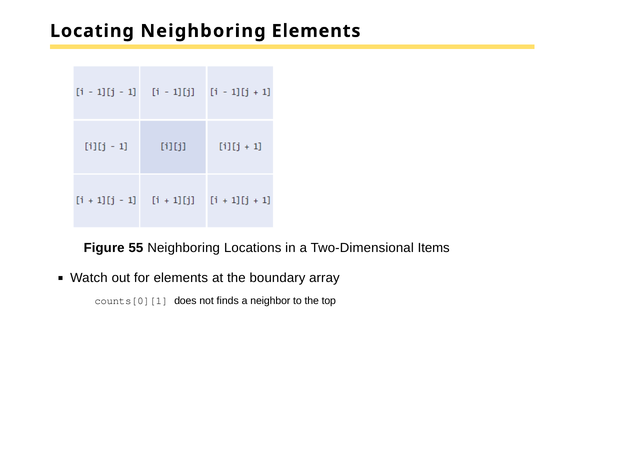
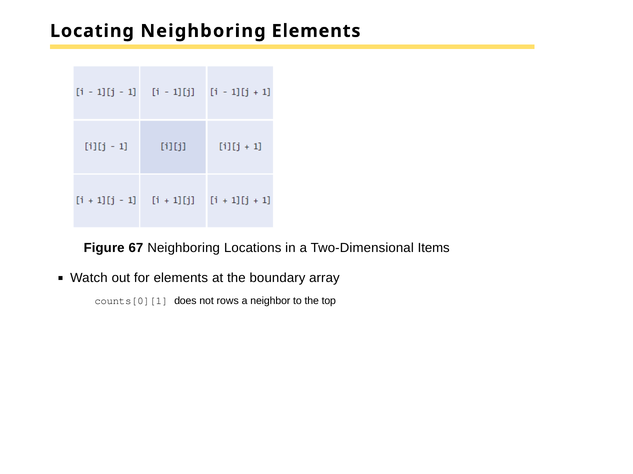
55: 55 -> 67 (136, 248)
finds: finds -> rows (228, 301)
